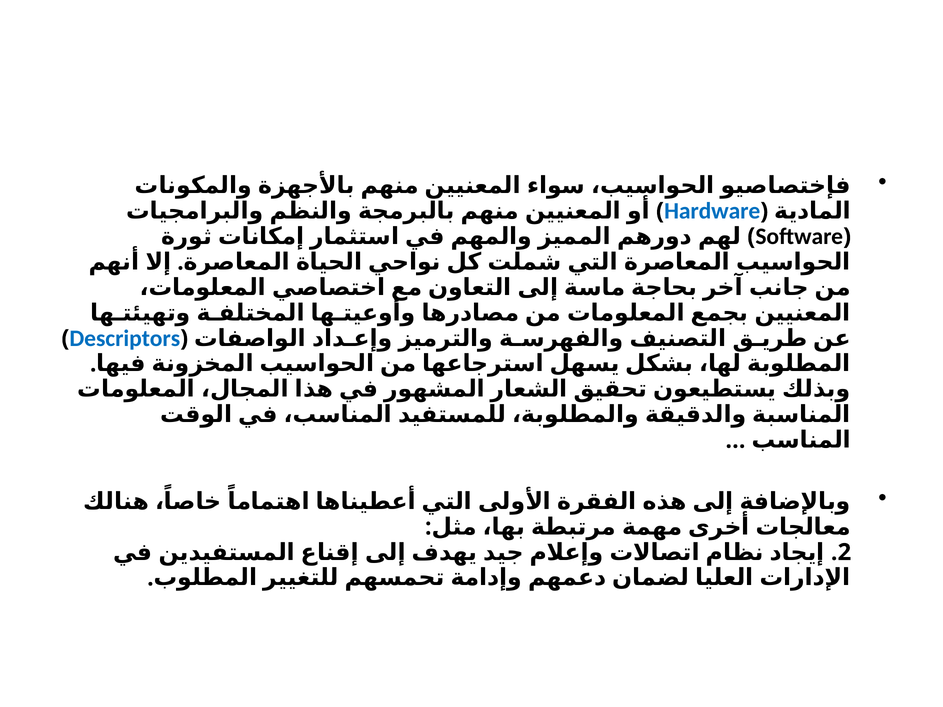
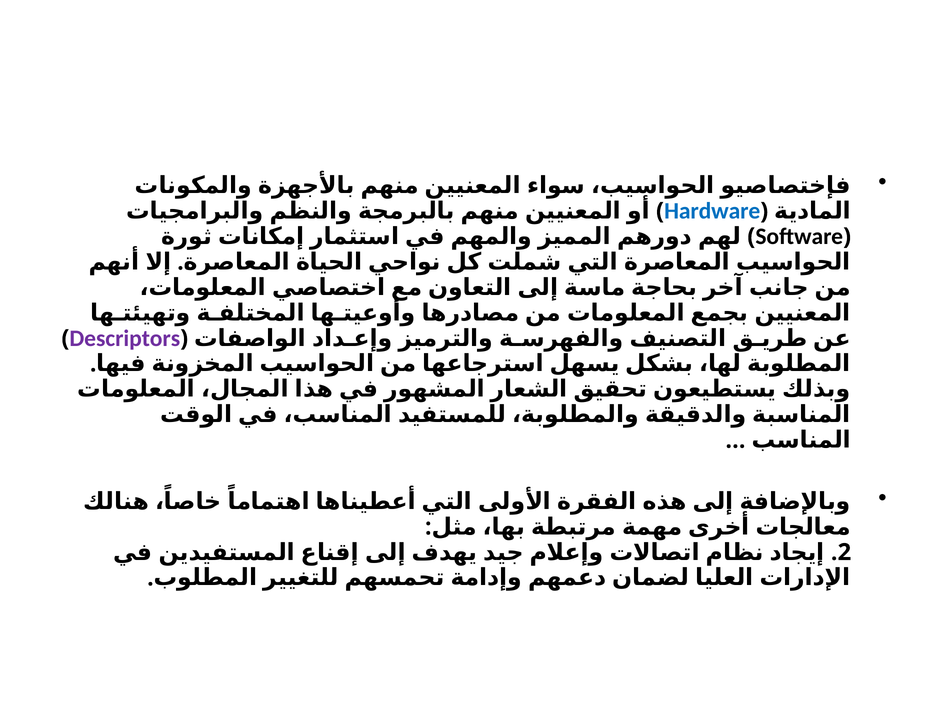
Descriptors colour: blue -> purple (125, 338)
